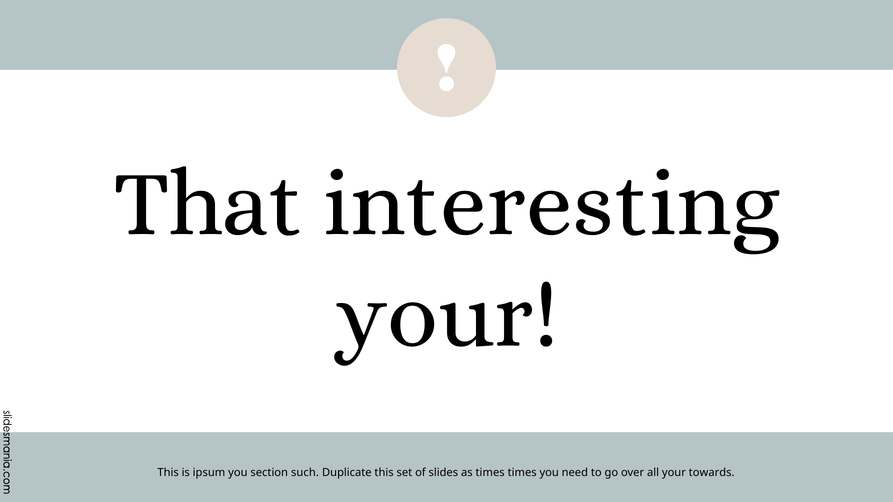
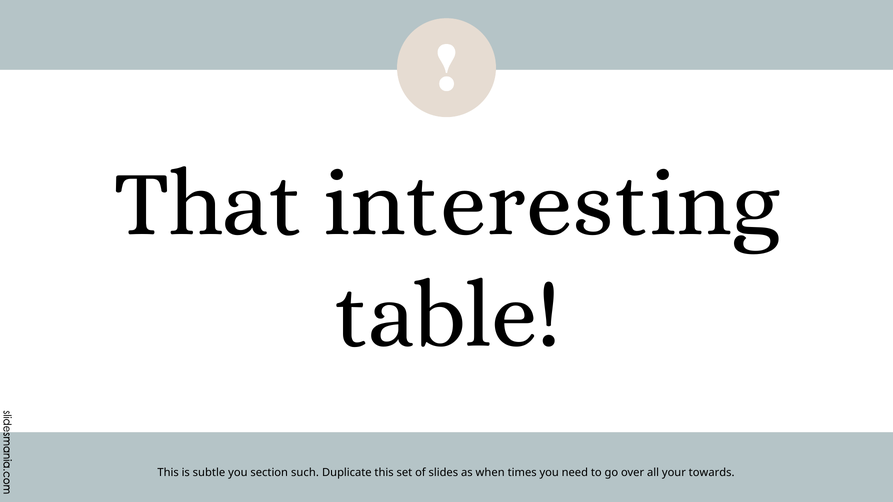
your: your -> table (448, 315)
ipsum: ipsum -> subtle (209, 473)
as times: times -> when (490, 473)
